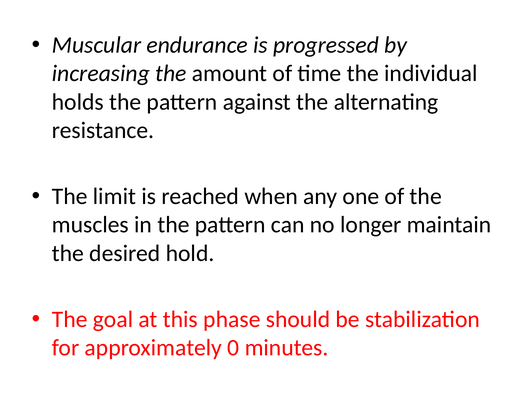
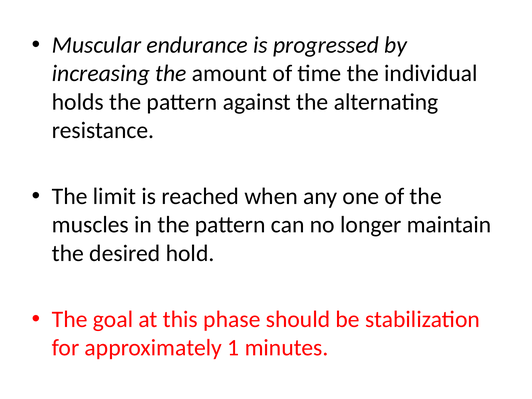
0: 0 -> 1 (233, 348)
